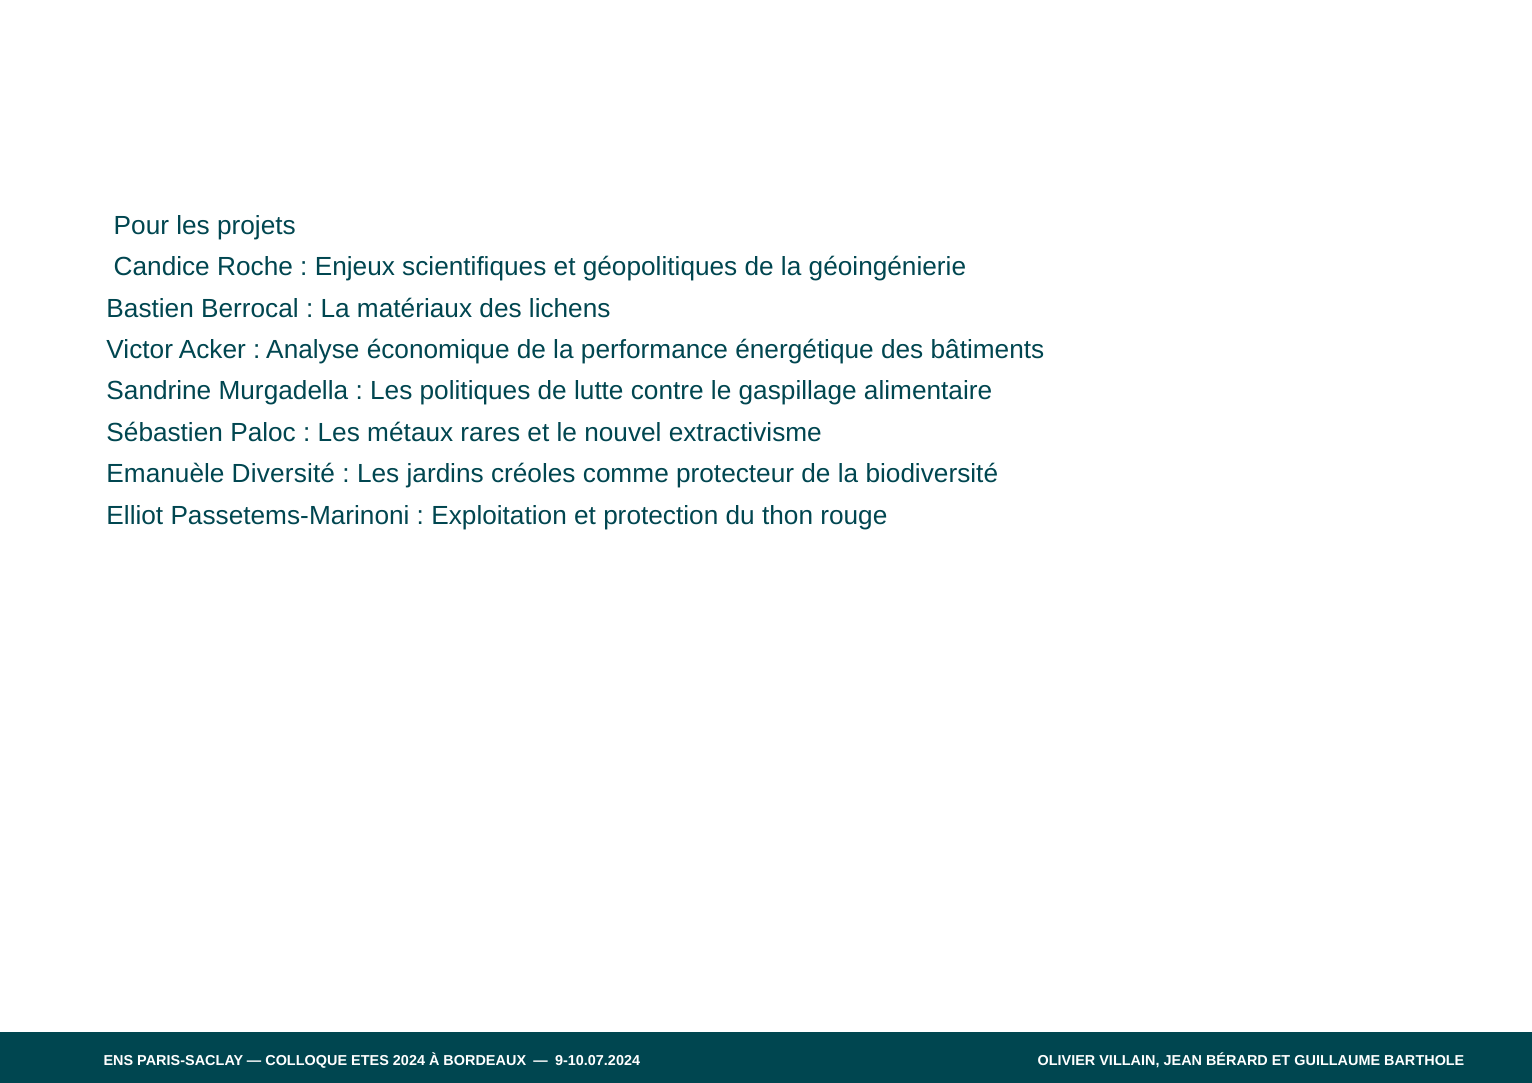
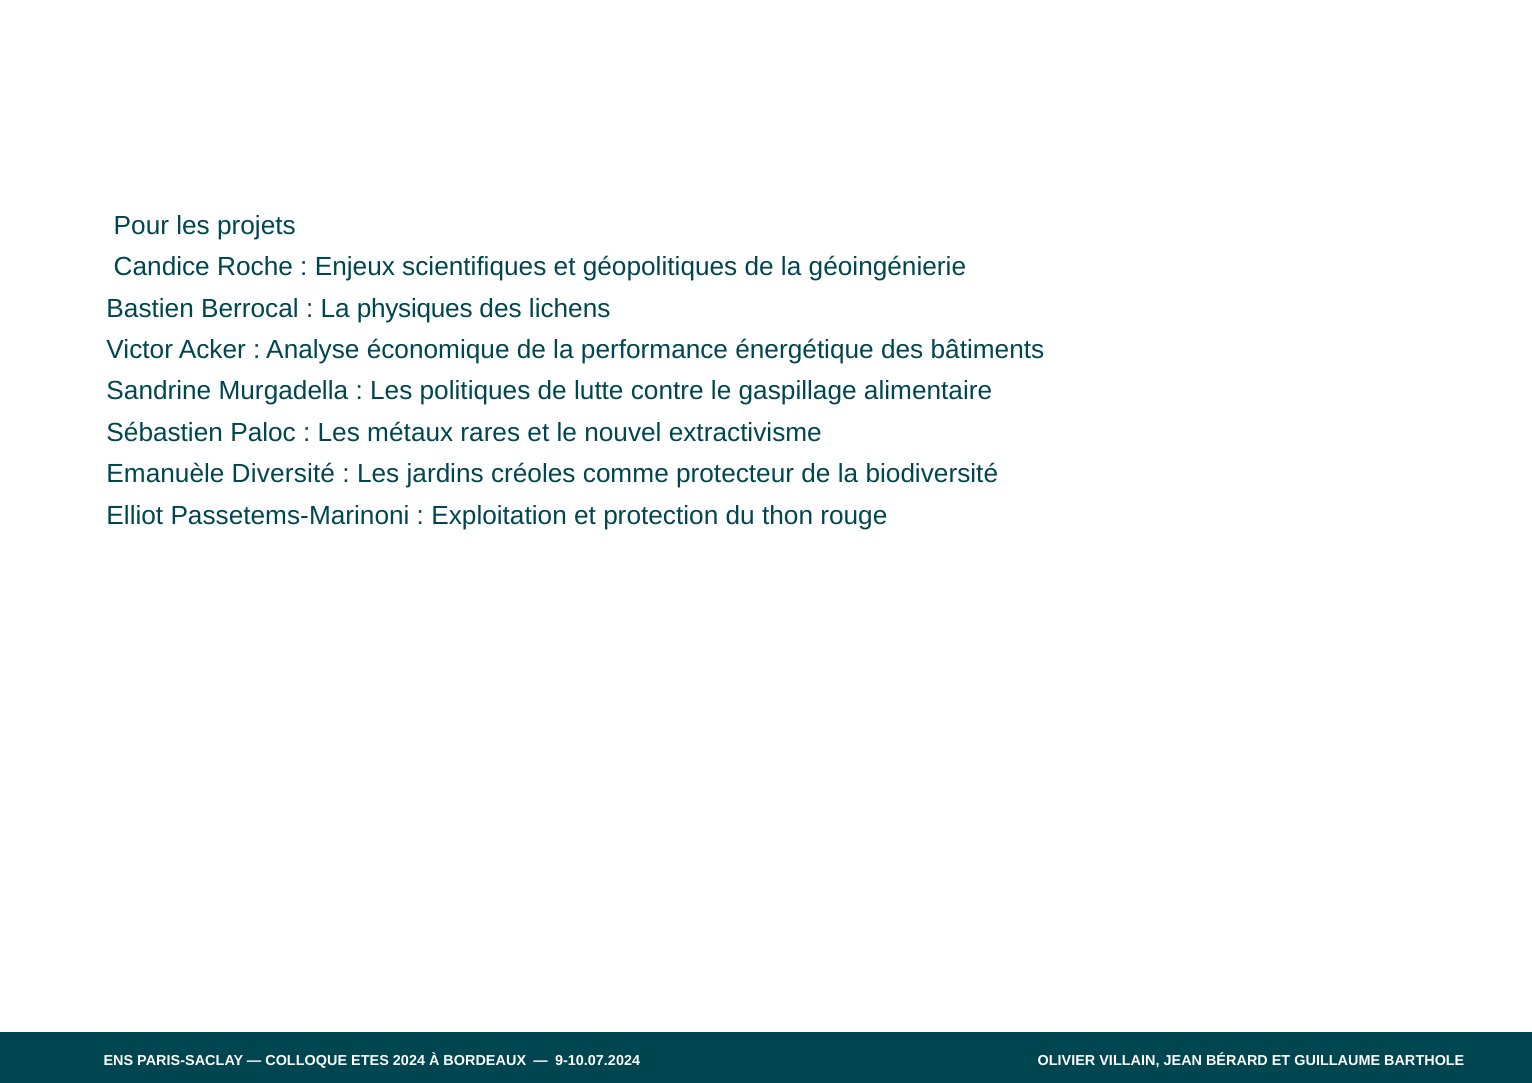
matériaux: matériaux -> physiques (415, 308)
